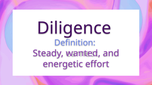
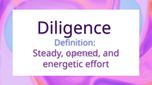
wanted: wanted -> opened (83, 54)
